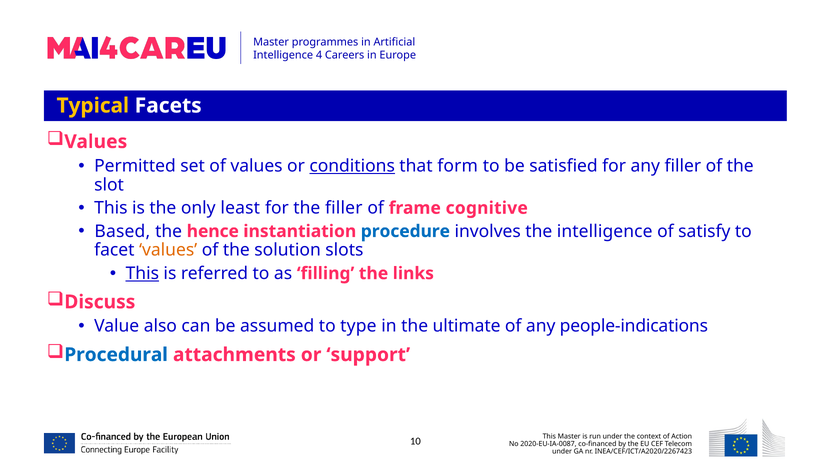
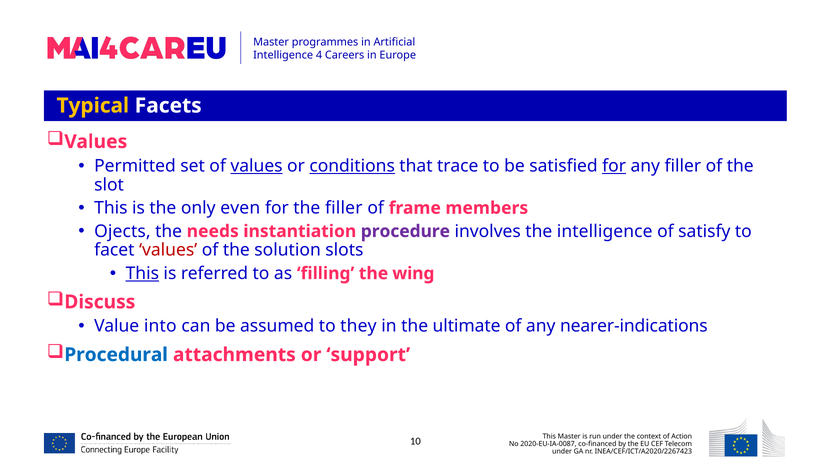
values underline: none -> present (257, 166)
form: form -> trace (458, 166)
for underline: none -> present (614, 166)
least: least -> even (240, 208)
cognitive: cognitive -> members (487, 208)
Based: Based -> Ojects (122, 231)
hence: hence -> needs (213, 231)
procedure colour: blue -> purple (405, 231)
values colour: orange -> red (168, 250)
links: links -> wing (413, 273)
also: also -> into (160, 326)
type: type -> they (358, 326)
people-indications: people-indications -> nearer-indications (634, 326)
